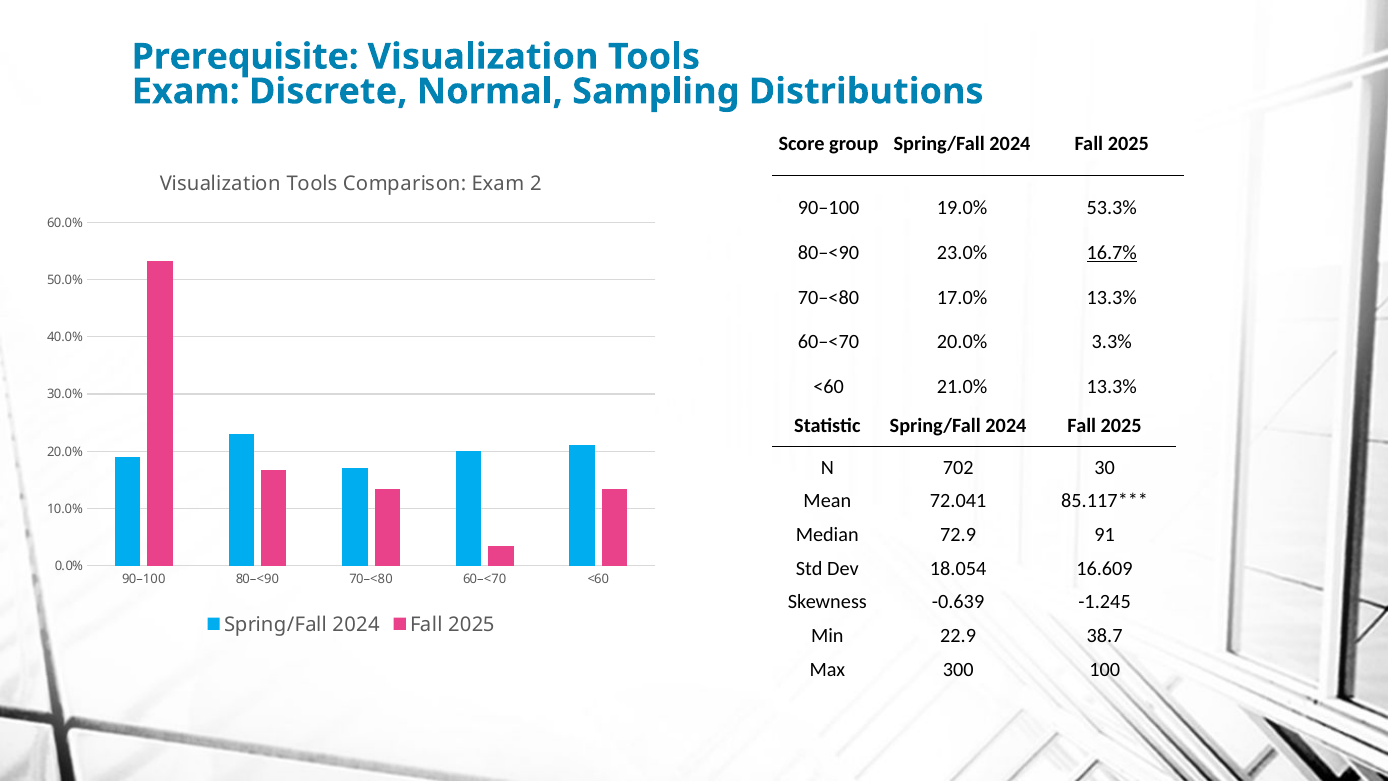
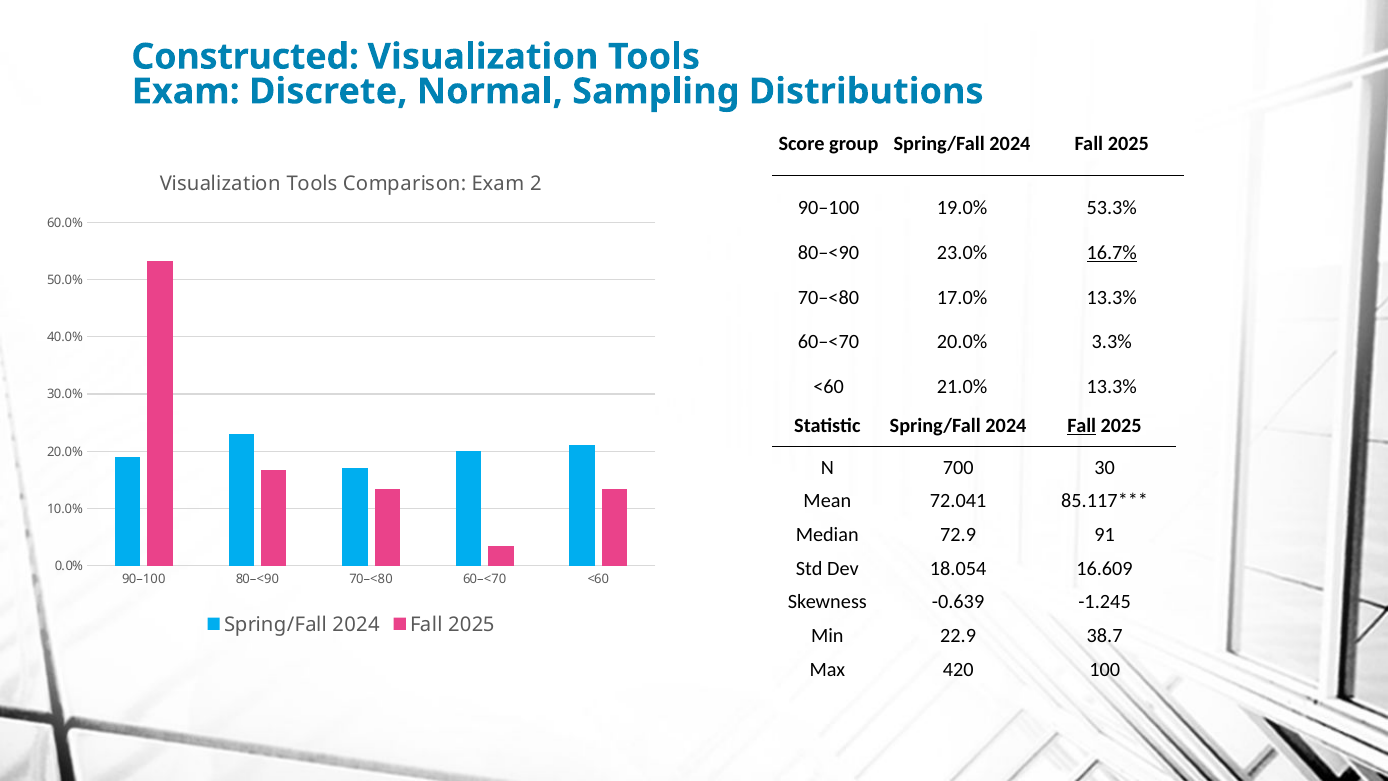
Prerequisite: Prerequisite -> Constructed (245, 57)
Fall underline: none -> present (1082, 426)
702: 702 -> 700 (958, 468)
300: 300 -> 420 (958, 669)
